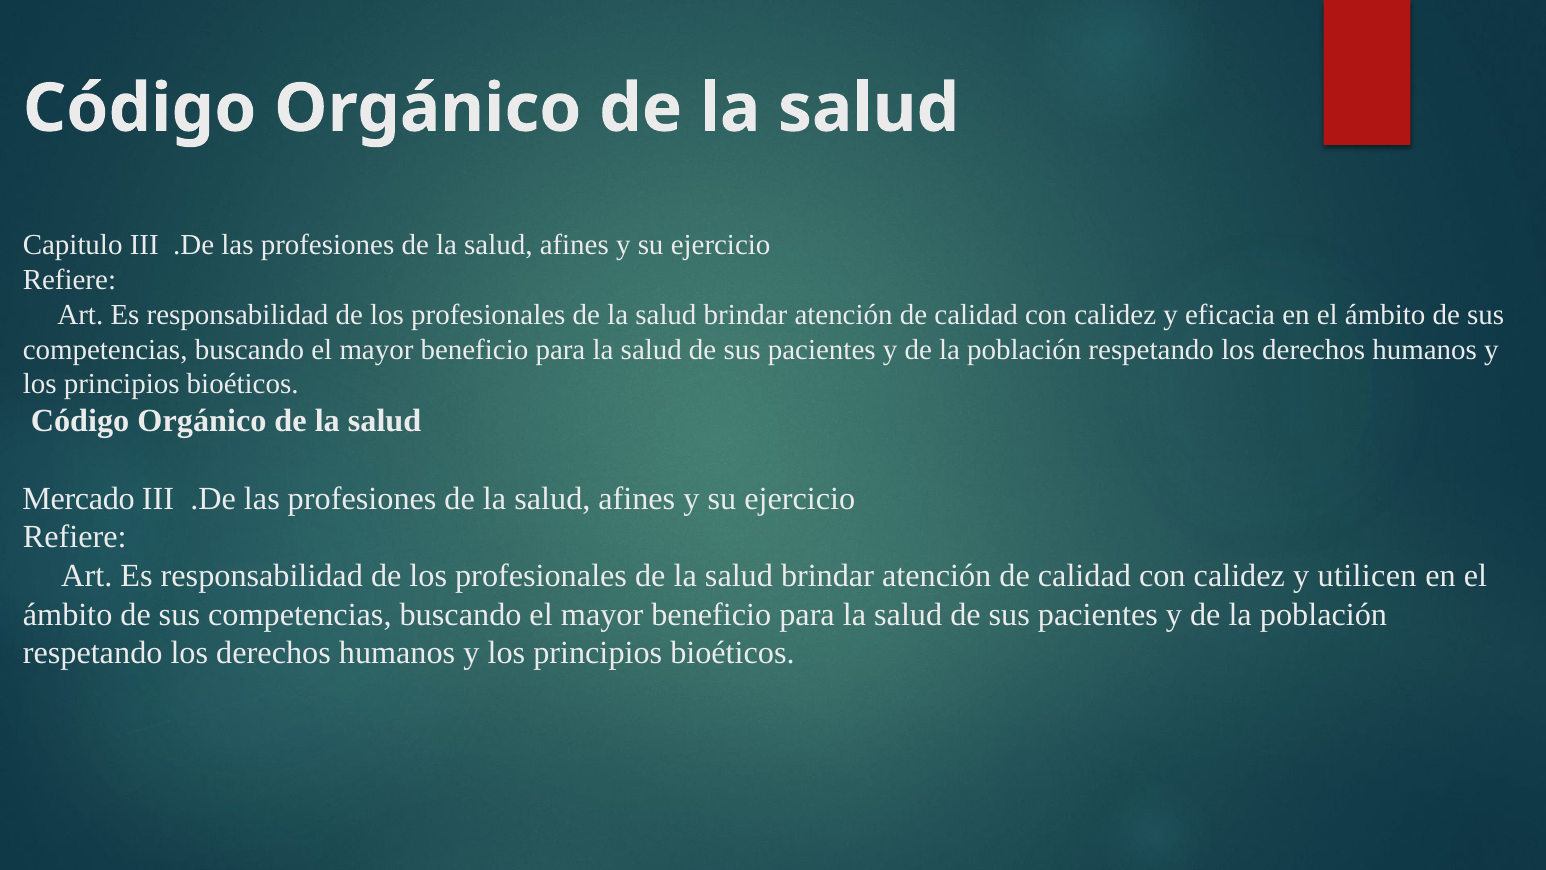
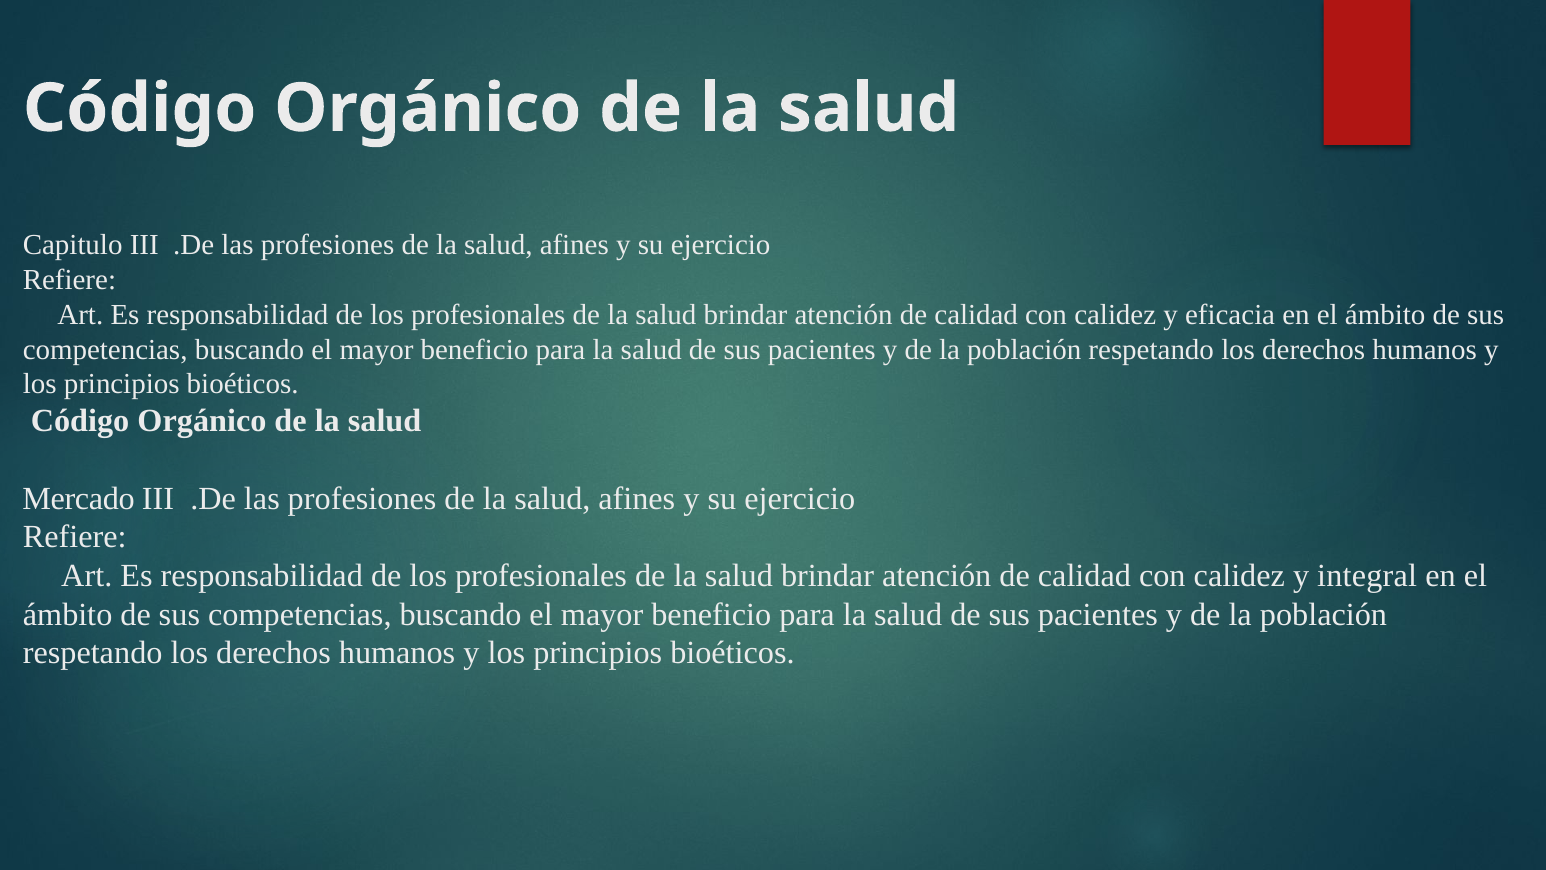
utilicen: utilicen -> integral (1367, 576)
